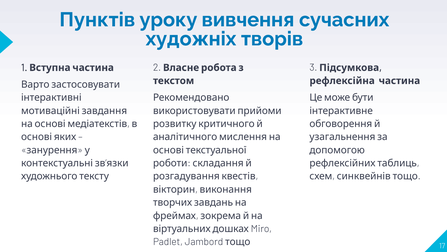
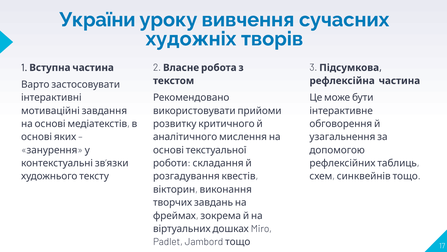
Пунктів: Пунктів -> України (97, 20)
